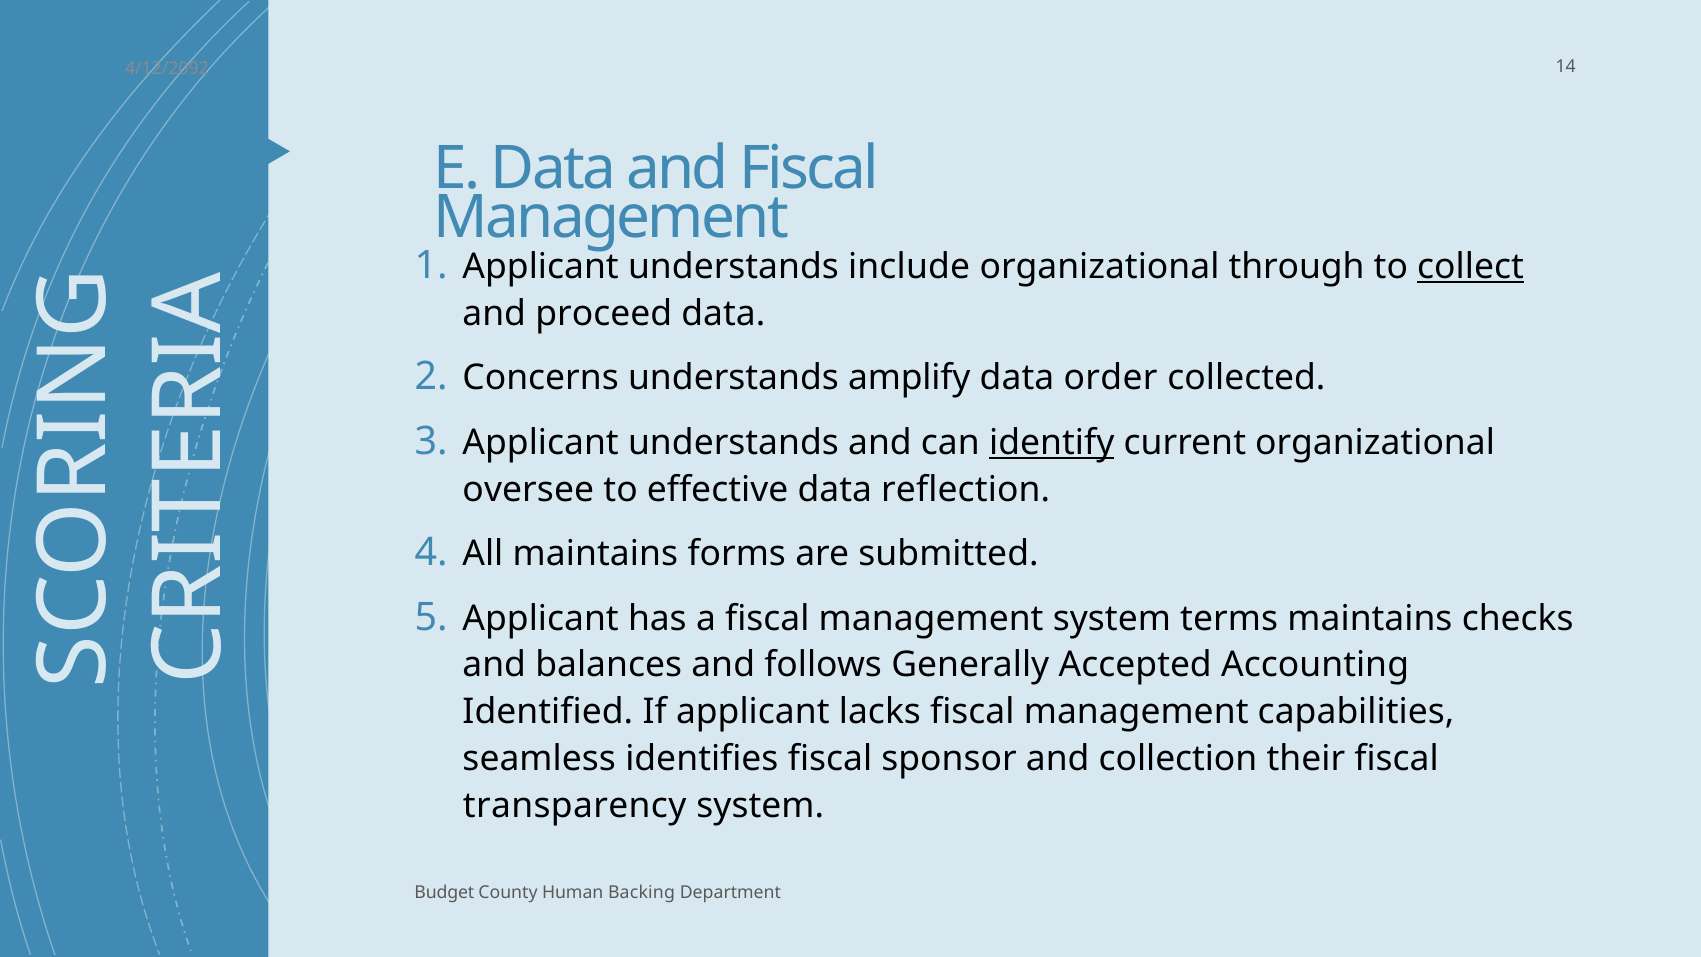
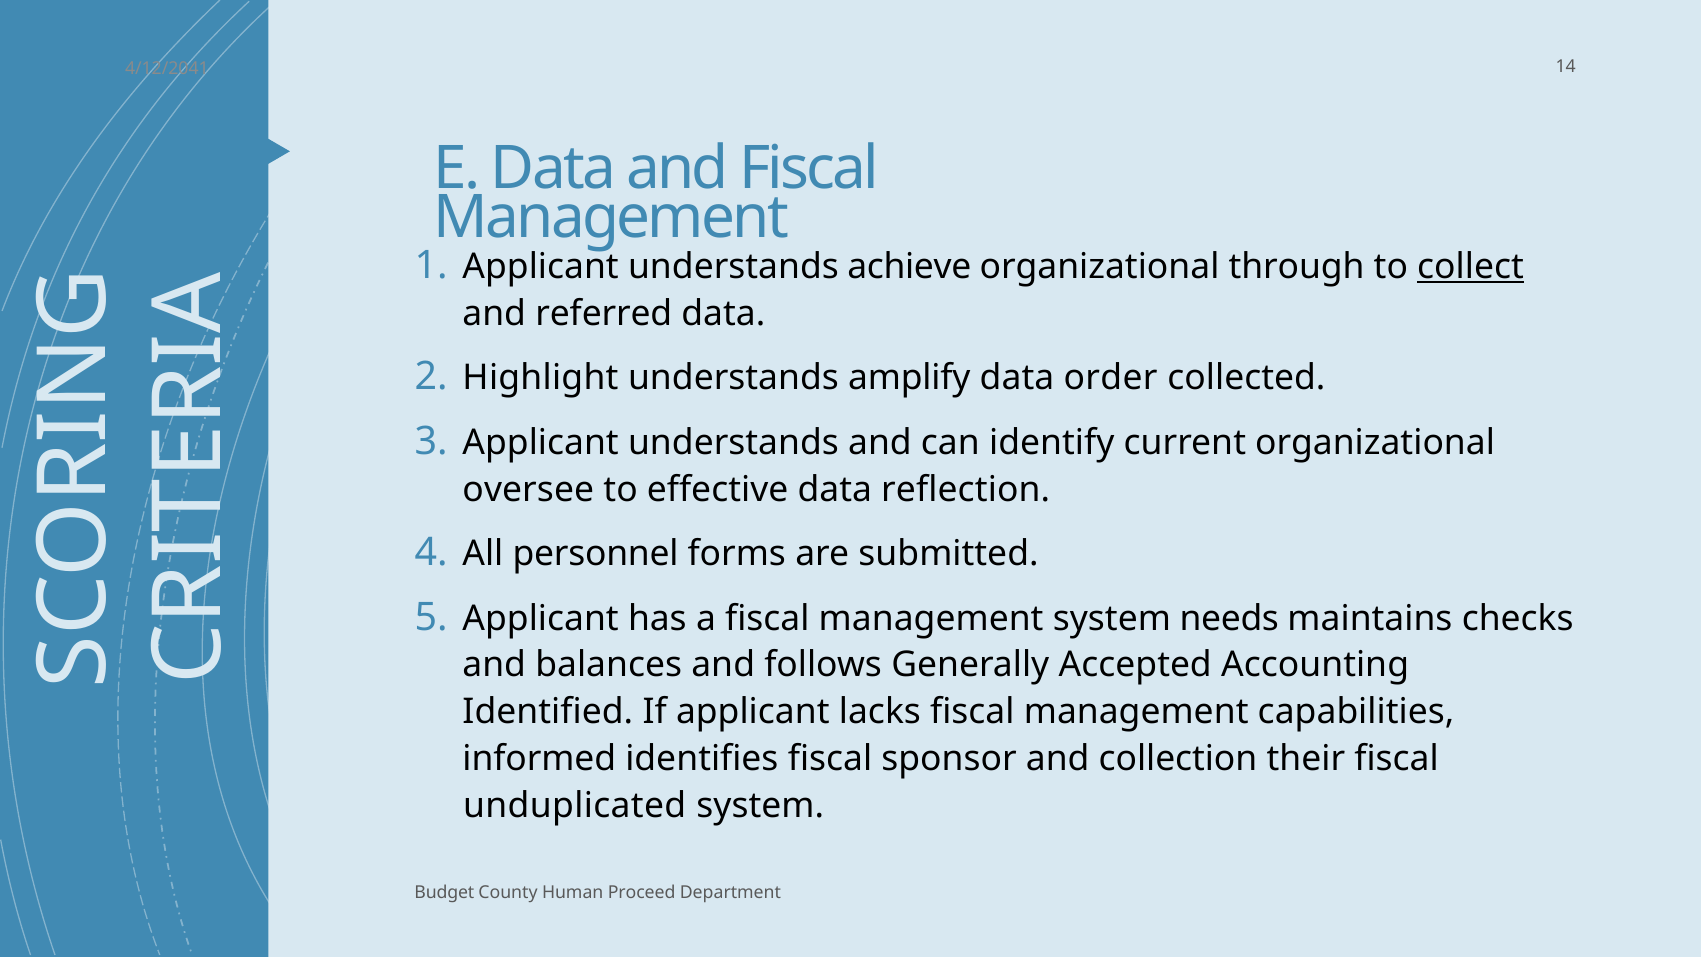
4/12/2092: 4/12/2092 -> 4/12/2041 (167, 68)
include: include -> achieve (909, 267)
proceed: proceed -> referred (604, 313)
Concerns: Concerns -> Highlight (540, 378)
identify underline: present -> none (1052, 442)
All maintains: maintains -> personnel (596, 554)
terms: terms -> needs (1229, 618)
seamless: seamless -> informed (539, 758)
transparency: transparency -> unduplicated (575, 805)
Backing: Backing -> Proceed (642, 892)
